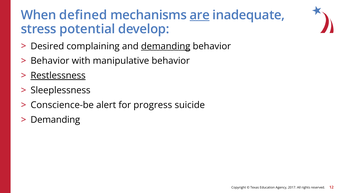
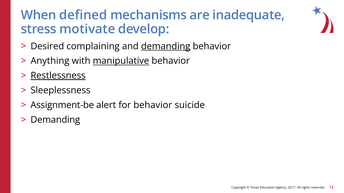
are underline: present -> none (200, 15)
potential: potential -> motivate (87, 29)
Behavior: Behavior -> Anything (50, 61)
manipulative underline: none -> present (121, 61)
Conscience-be: Conscience-be -> Assignment-be (62, 105)
for progress: progress -> behavior (153, 105)
